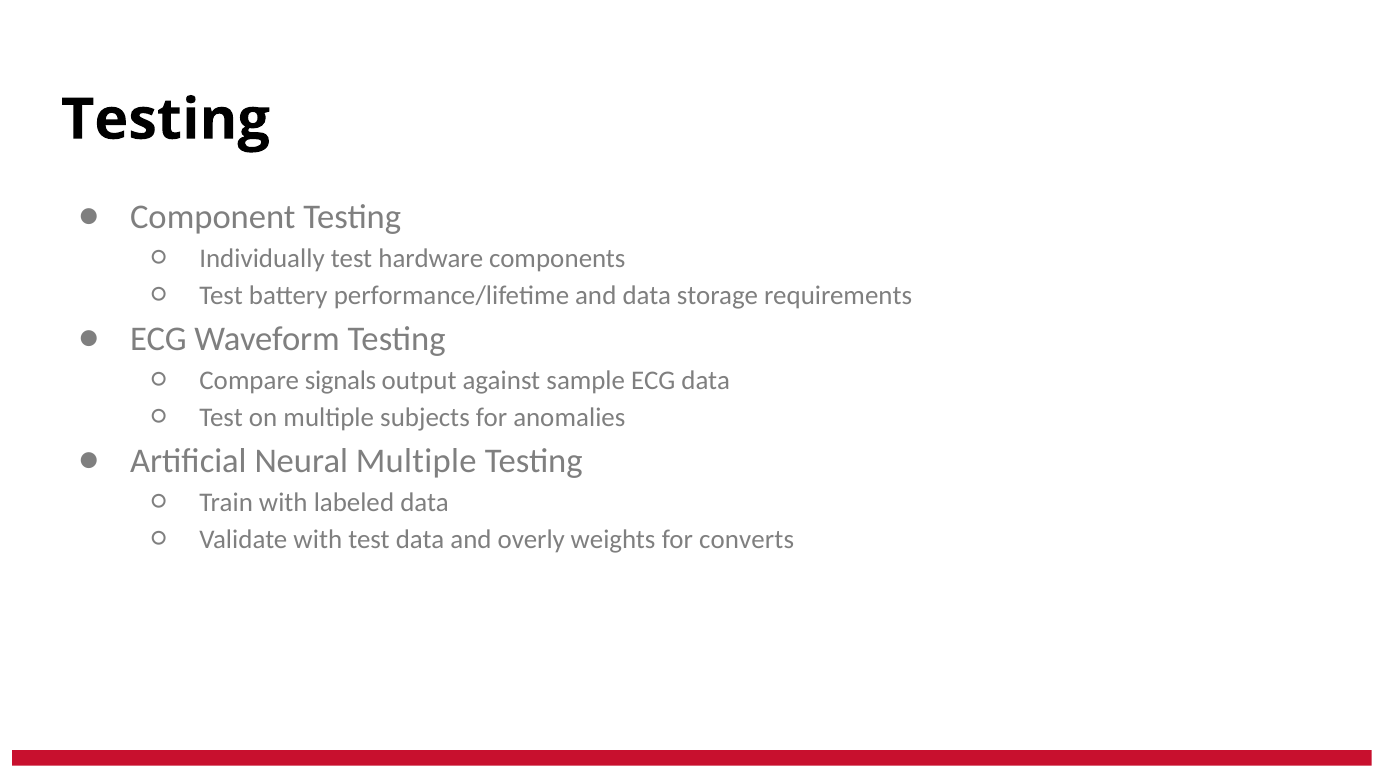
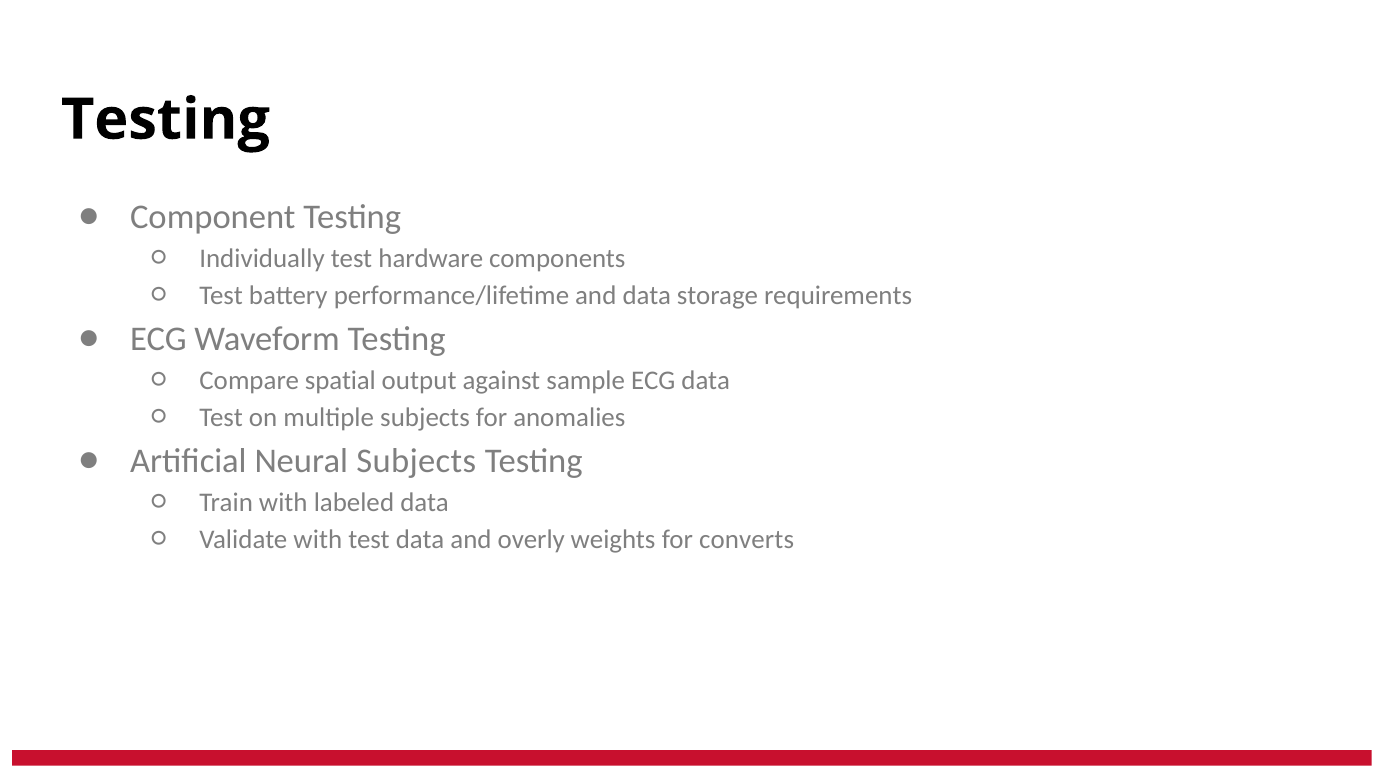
signals: signals -> spatial (340, 381)
Neural Multiple: Multiple -> Subjects (416, 462)
